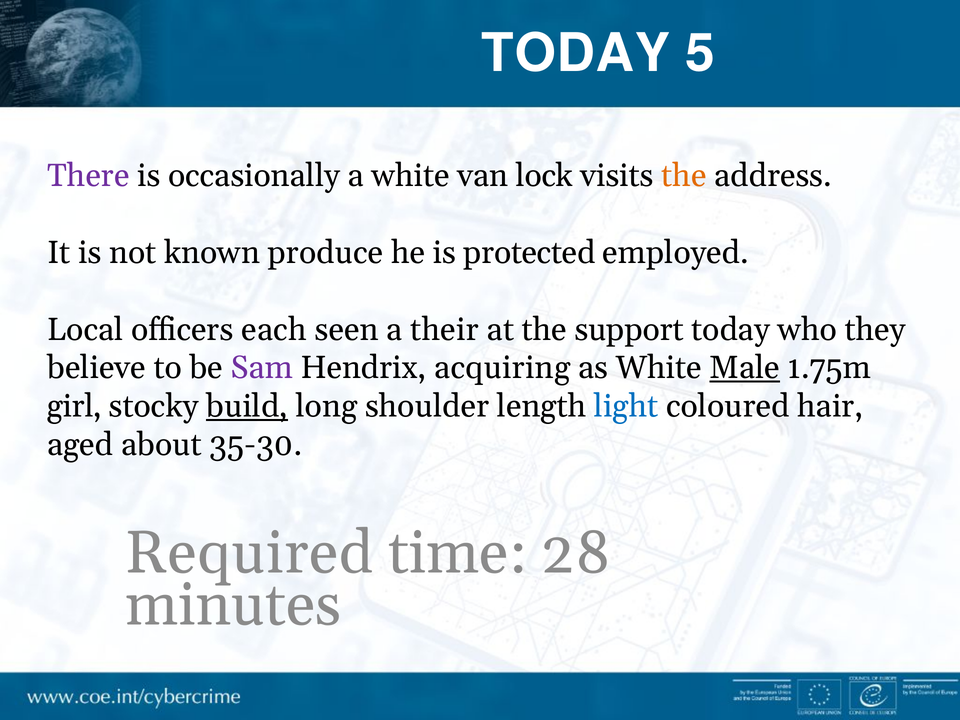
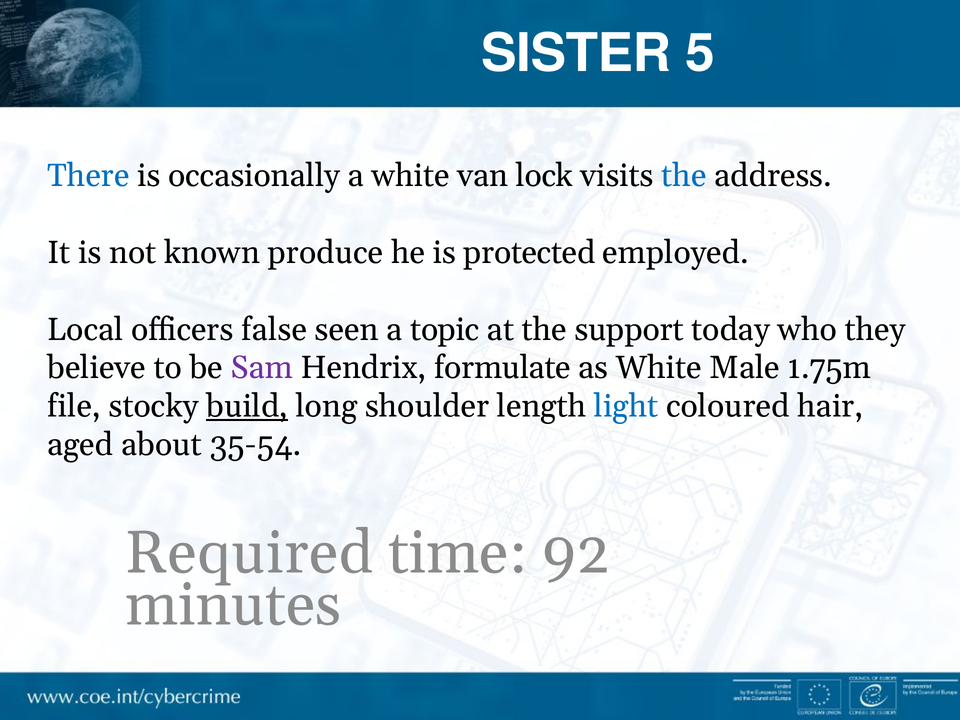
TODAY: TODAY -> SISTER (576, 54)
There colour: purple -> blue (88, 176)
the colour: orange -> blue (684, 176)
each: each -> false (274, 330)
their: their -> topic (445, 330)
acquiring: acquiring -> formulate (503, 368)
Male underline: present -> none (745, 368)
girl: girl -> file (74, 406)
35-30: 35-30 -> 35-54 (256, 445)
28: 28 -> 92 (576, 553)
